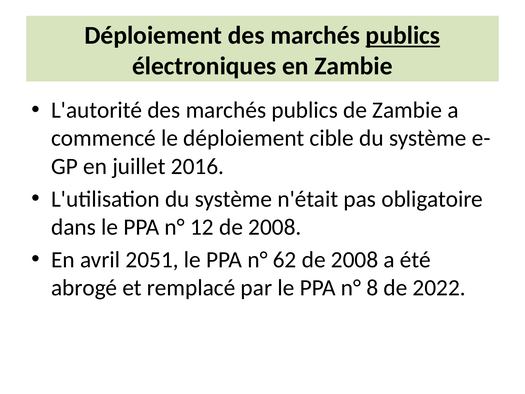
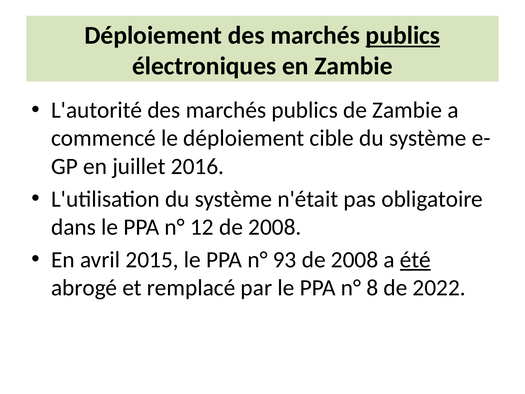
2051: 2051 -> 2015 (152, 260)
62: 62 -> 93 (285, 260)
été underline: none -> present (415, 260)
